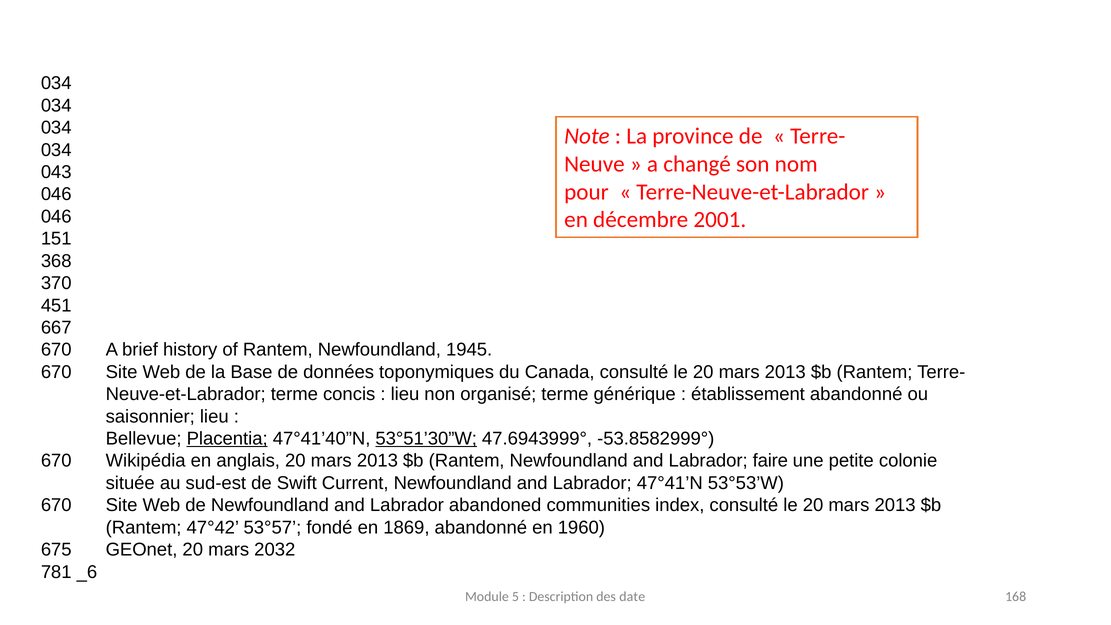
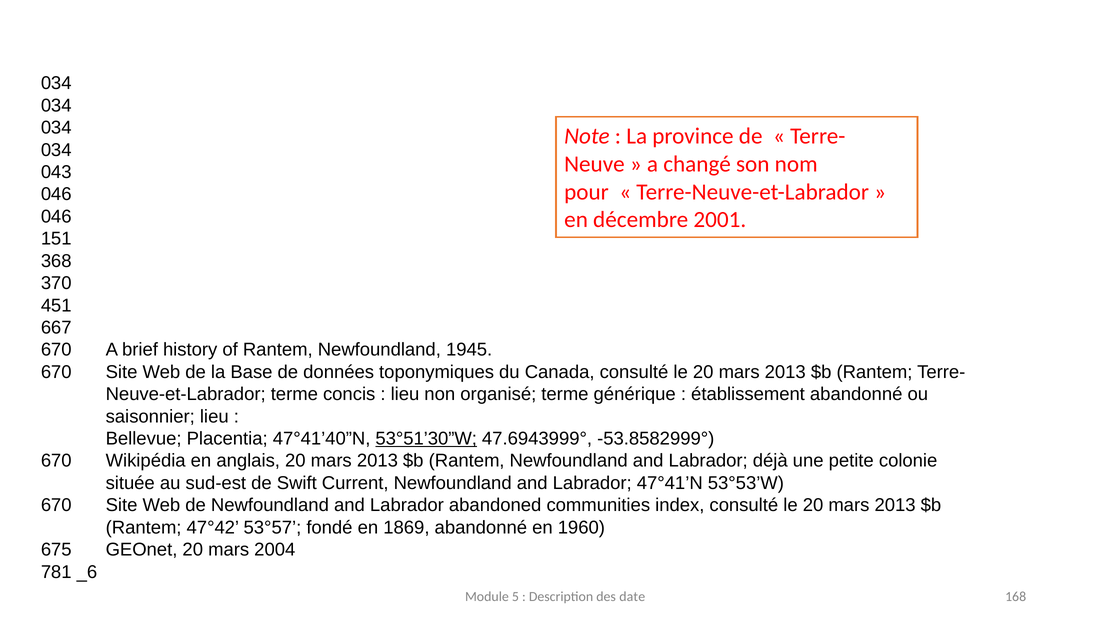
Placentia underline: present -> none (227, 439)
faire: faire -> déjà (770, 461)
2032: 2032 -> 2004 (275, 550)
